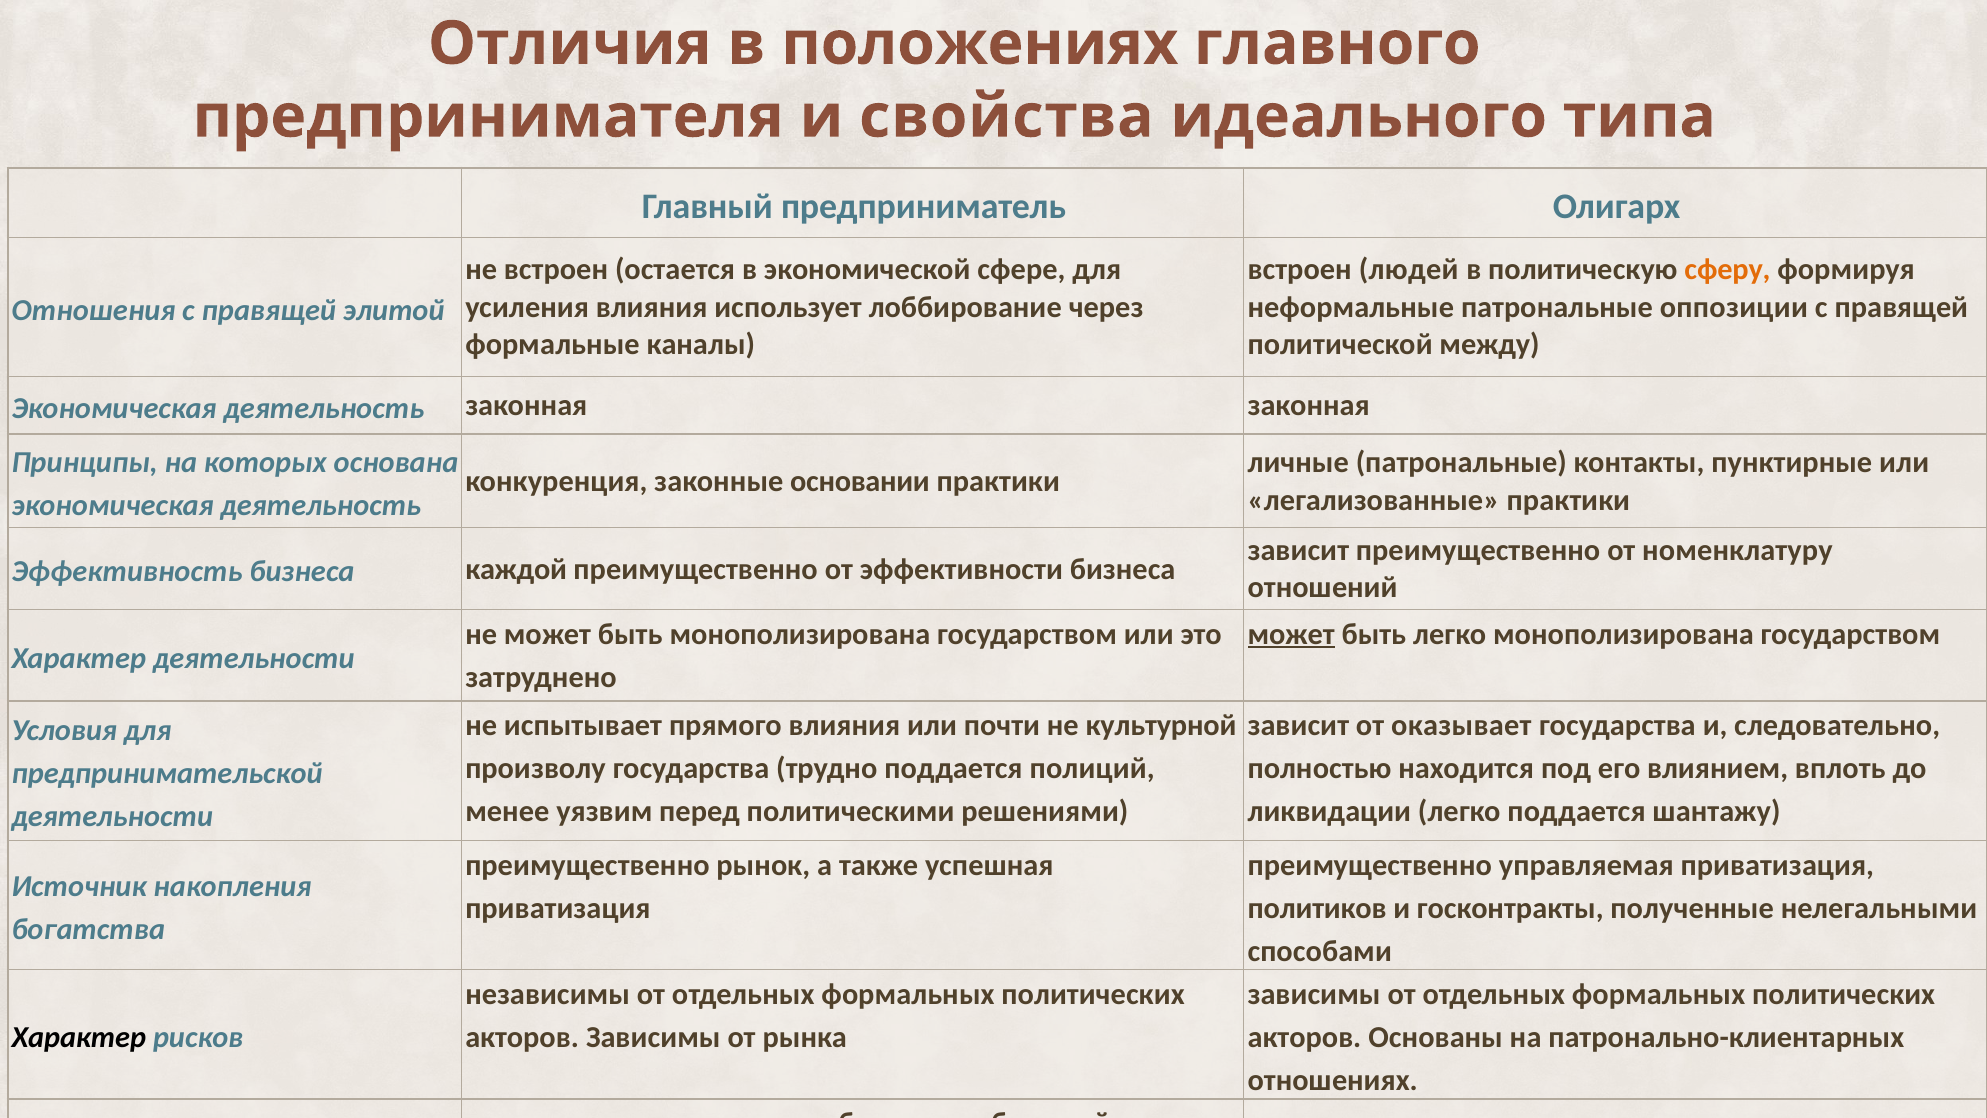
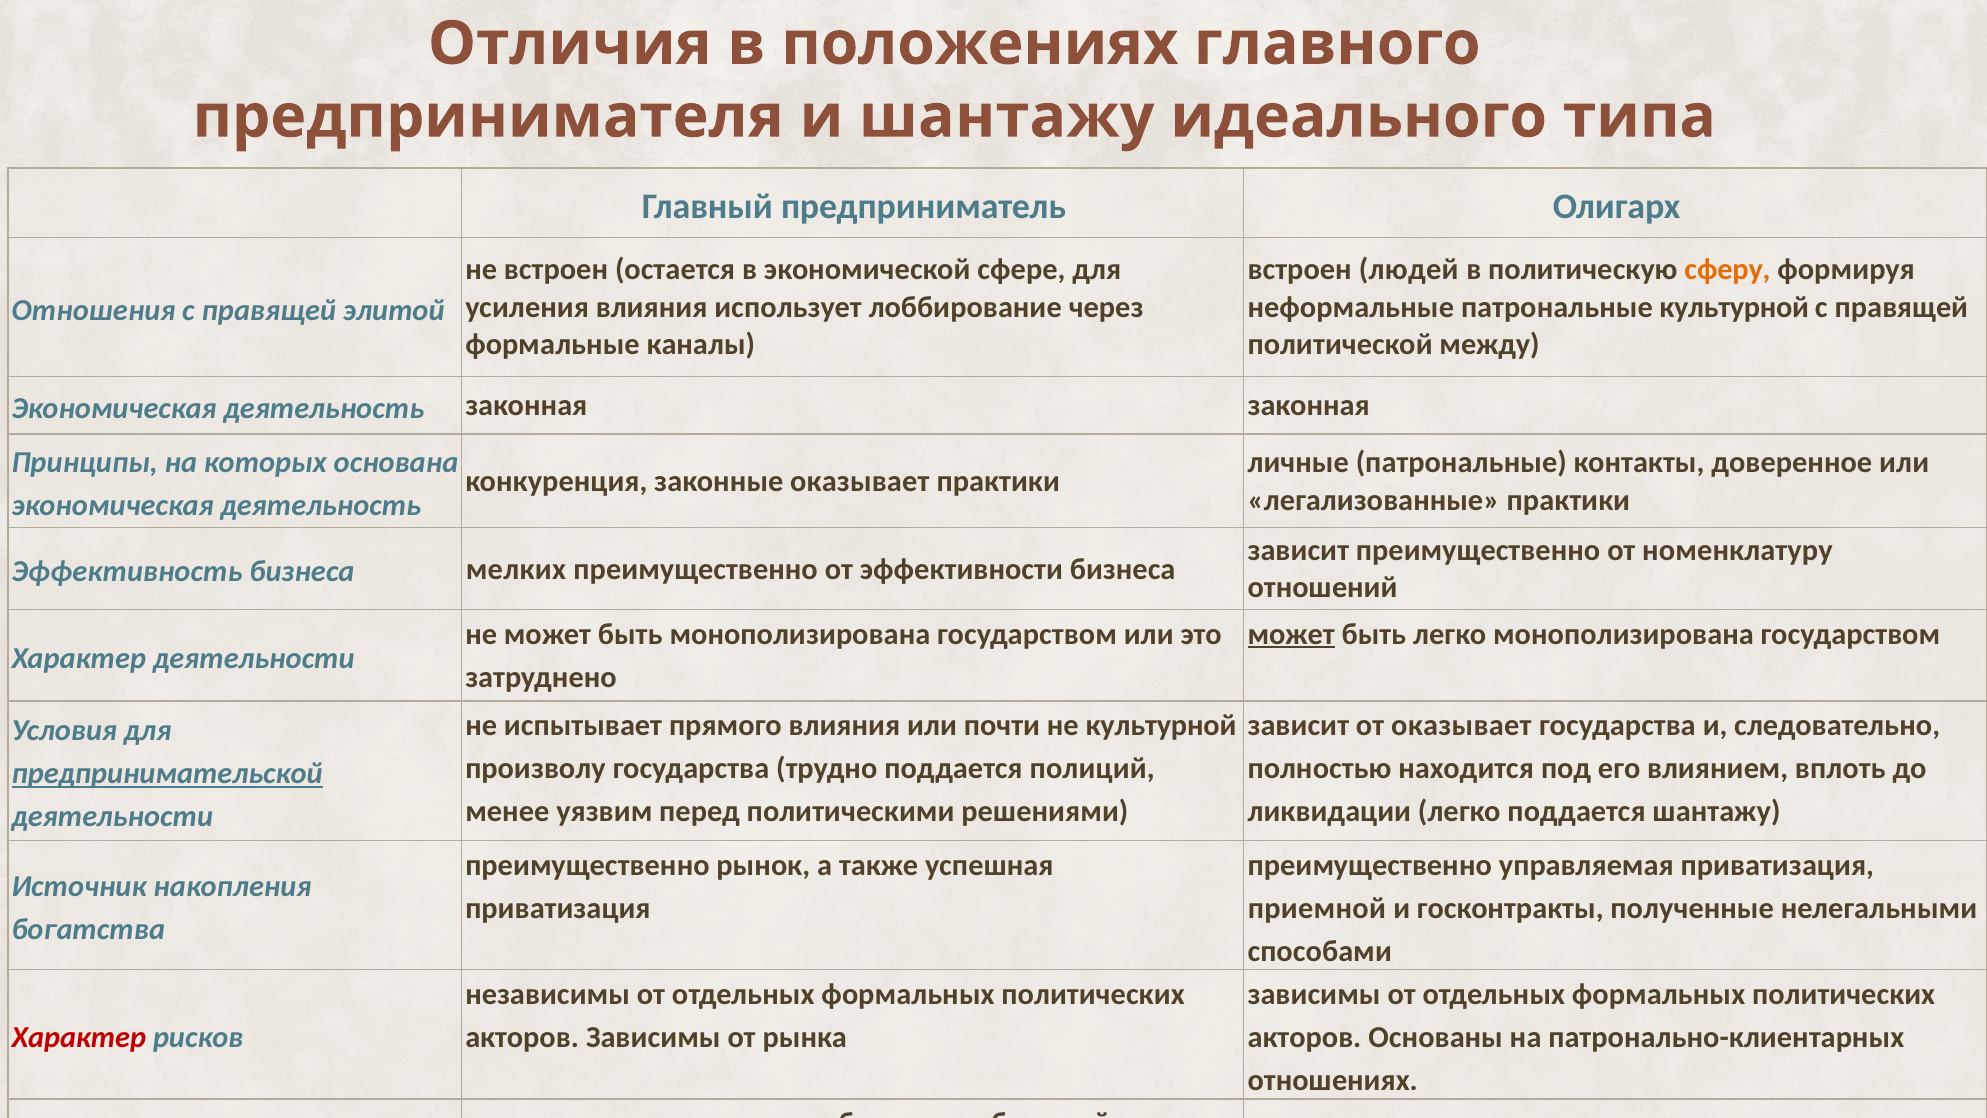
и свойства: свойства -> шантажу (1007, 117)
патрональные оппозиции: оппозиции -> культурной (1734, 307)
пунктирные: пунктирные -> доверенное (1792, 462)
законные основании: основании -> оказывает (860, 481)
каждой: каждой -> мелких (516, 569)
предпринимательской underline: none -> present (167, 774)
политиков: политиков -> приемной (1317, 908)
Характер colour: black -> red (79, 1037)
